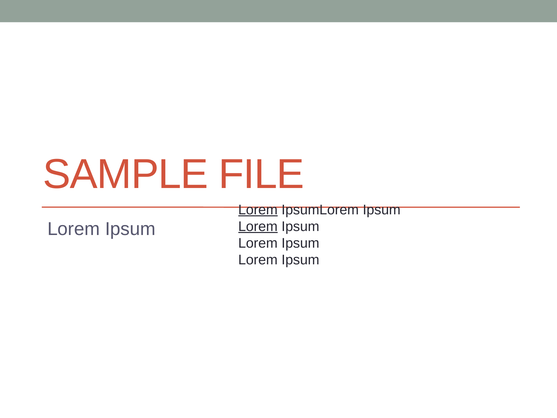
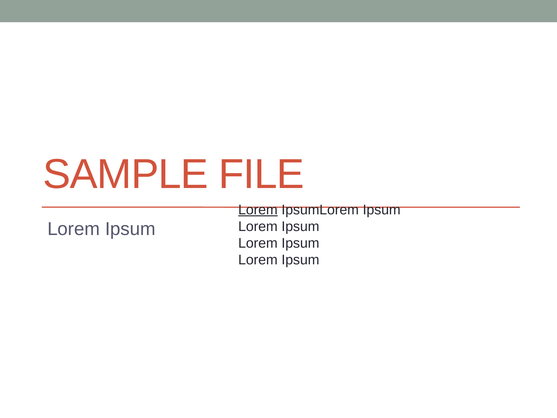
Lorem underline: present -> none (258, 226)
